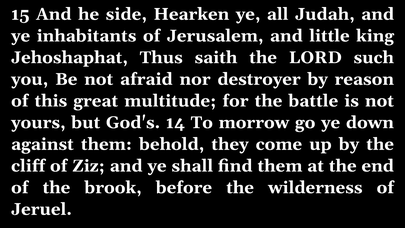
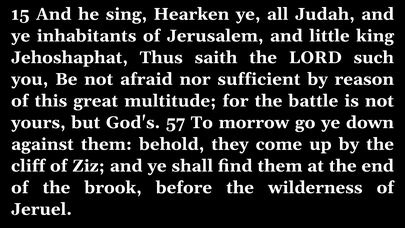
side: side -> sing (126, 14)
destroyer: destroyer -> sufficient (259, 79)
14: 14 -> 57 (175, 122)
